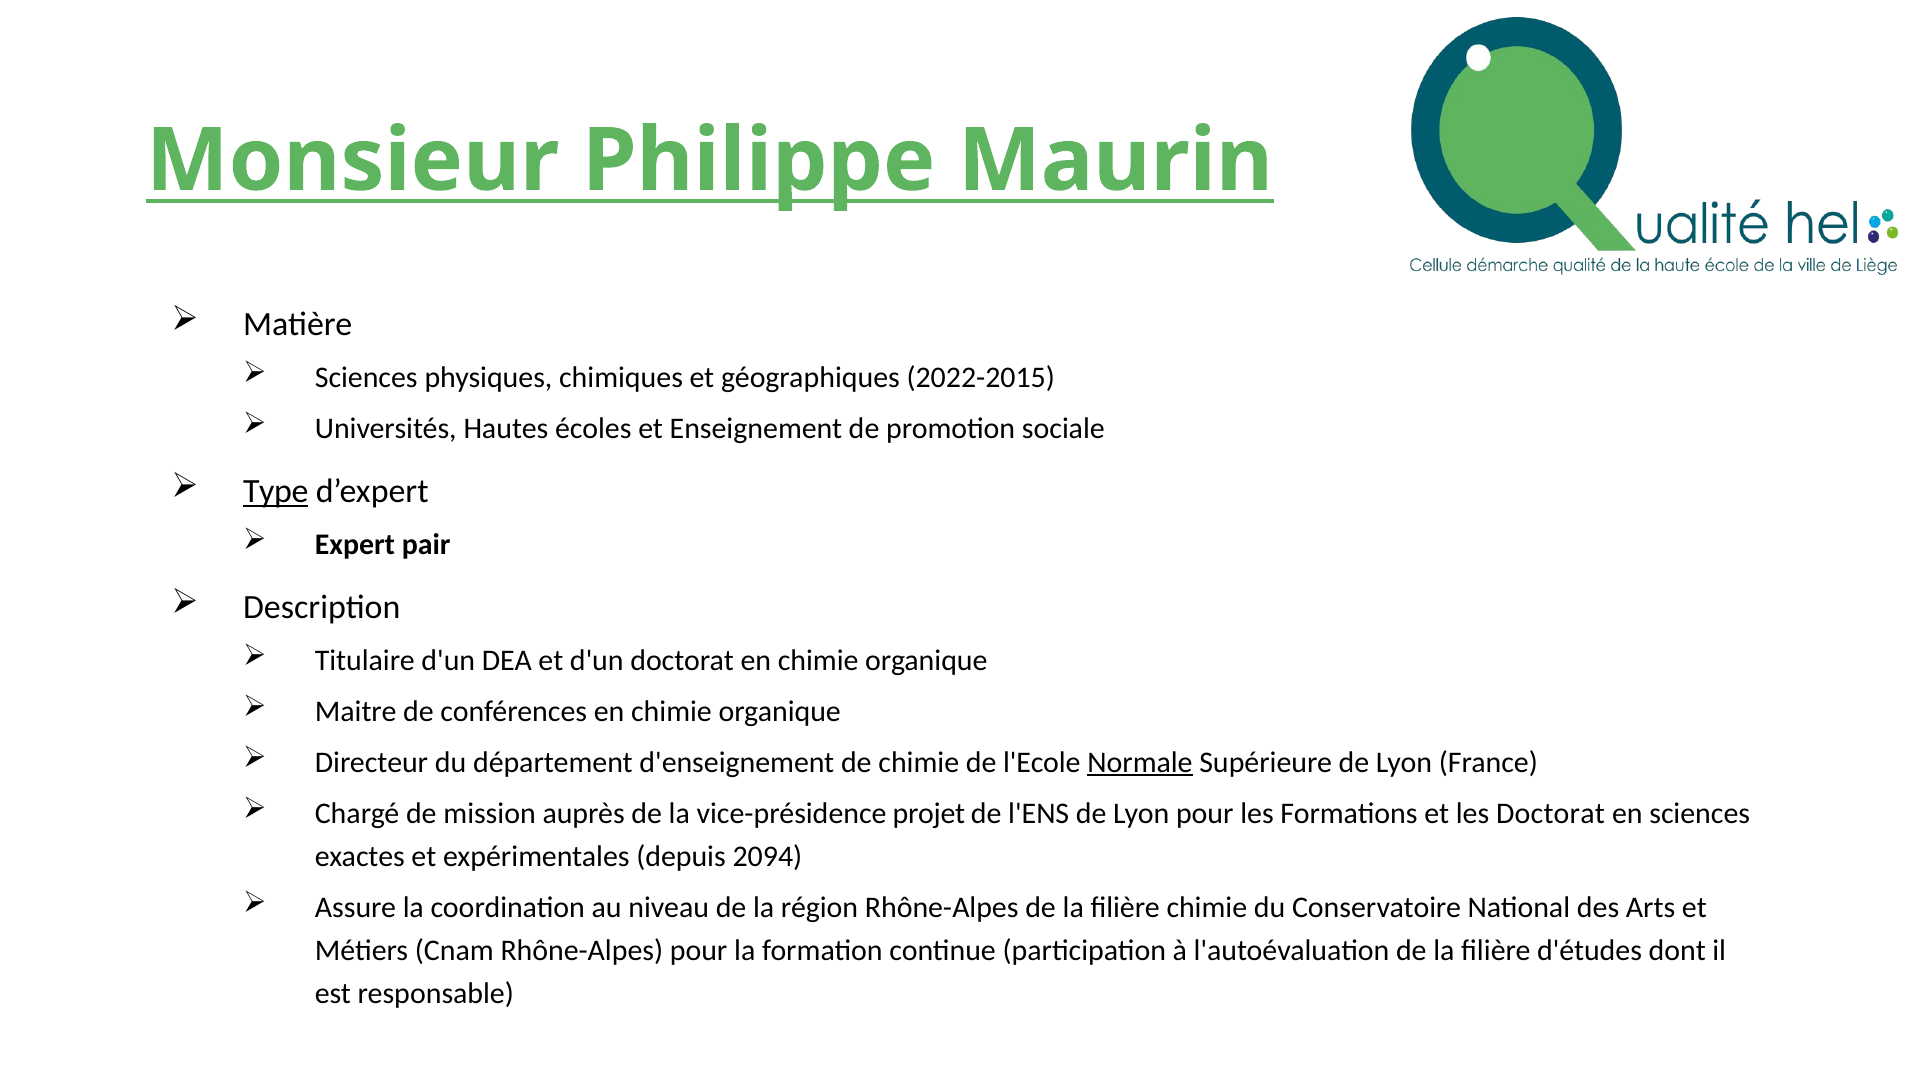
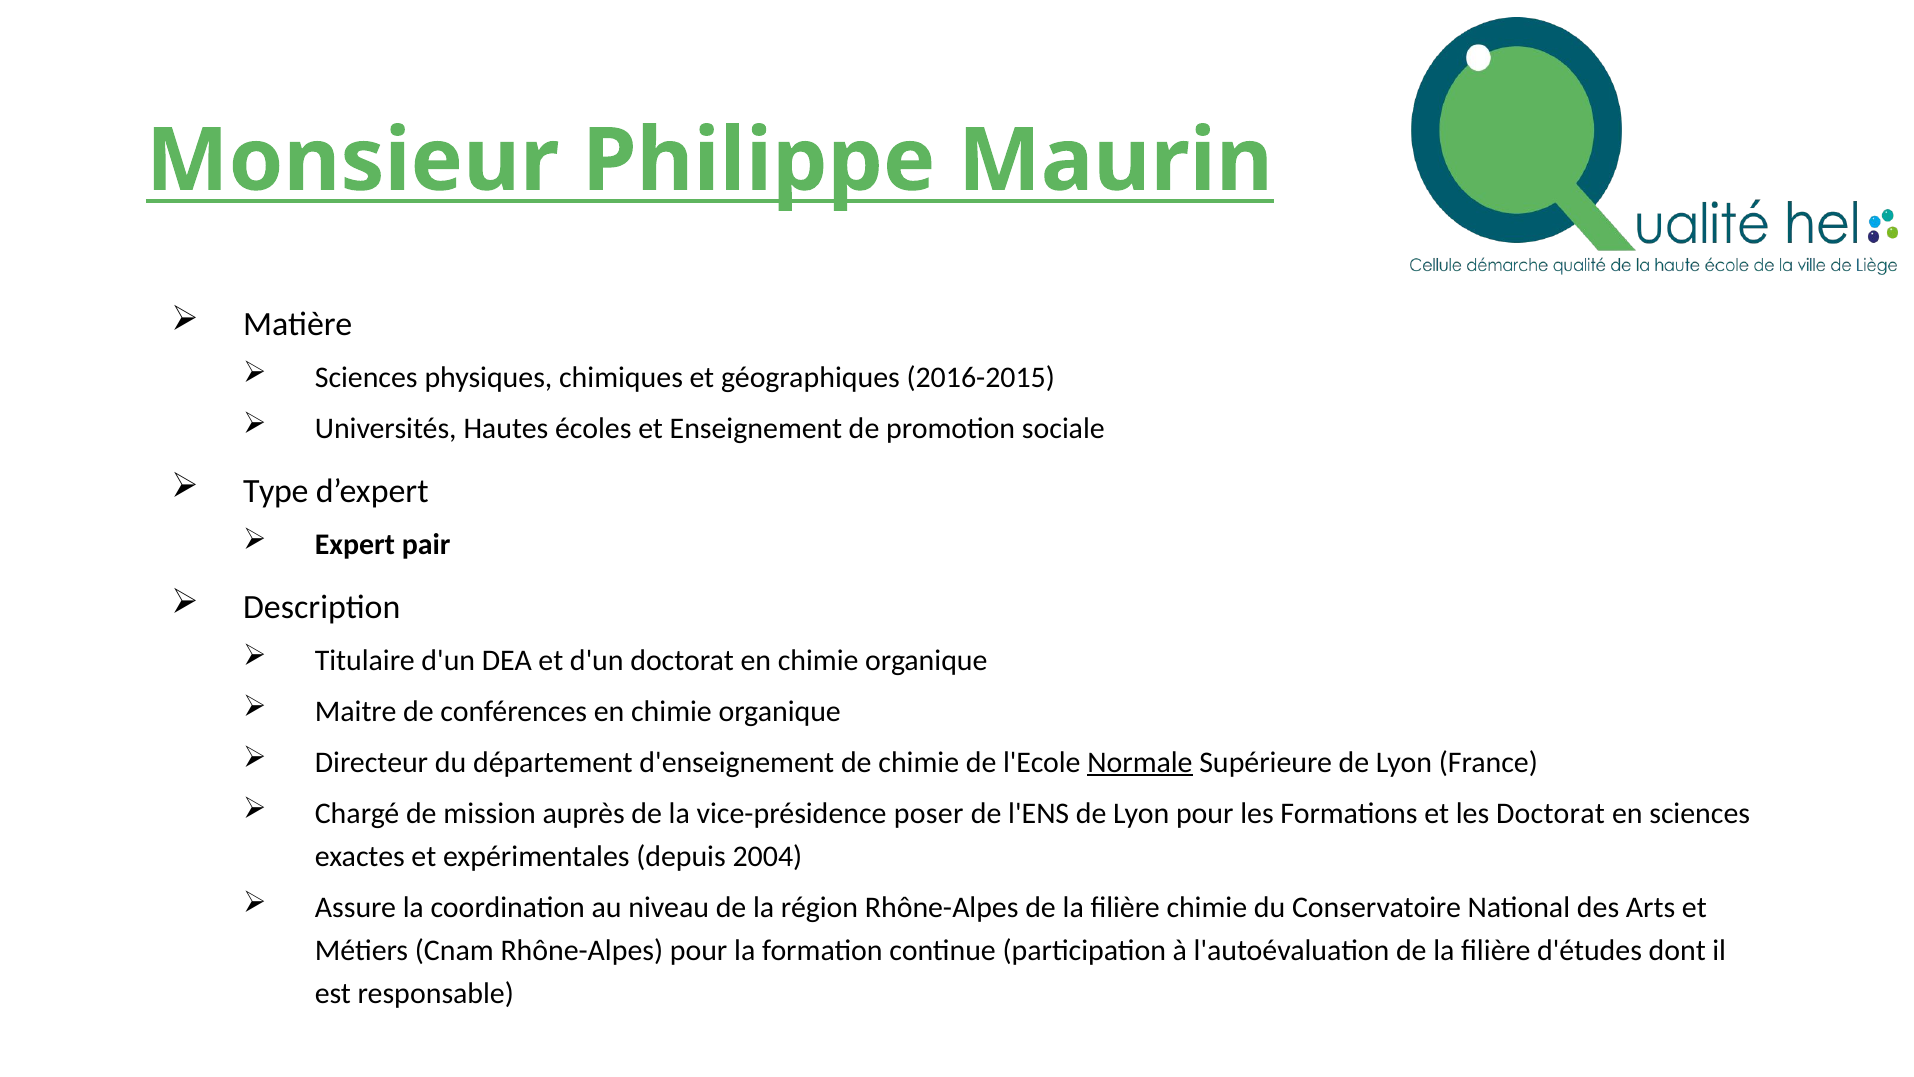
2022-2015: 2022-2015 -> 2016-2015 (981, 378)
Type underline: present -> none (276, 491)
projet: projet -> poser (929, 813)
2094: 2094 -> 2004 (767, 856)
